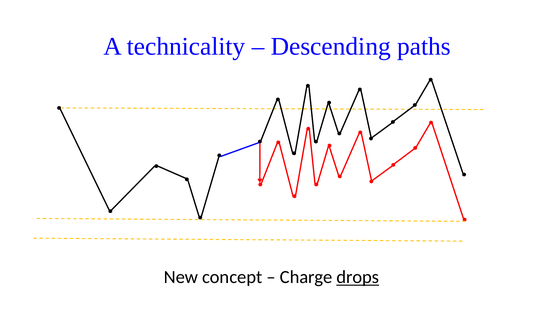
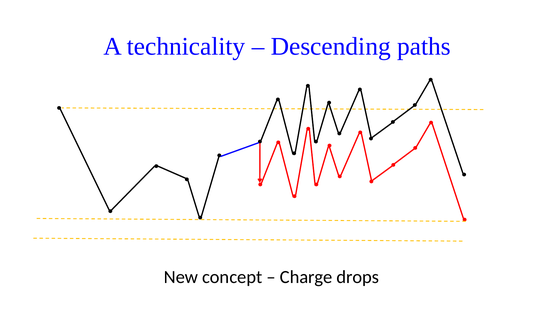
drops underline: present -> none (358, 277)
